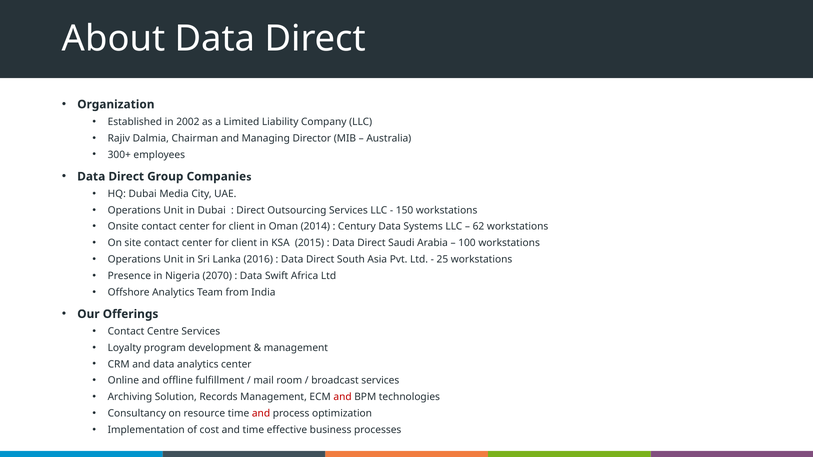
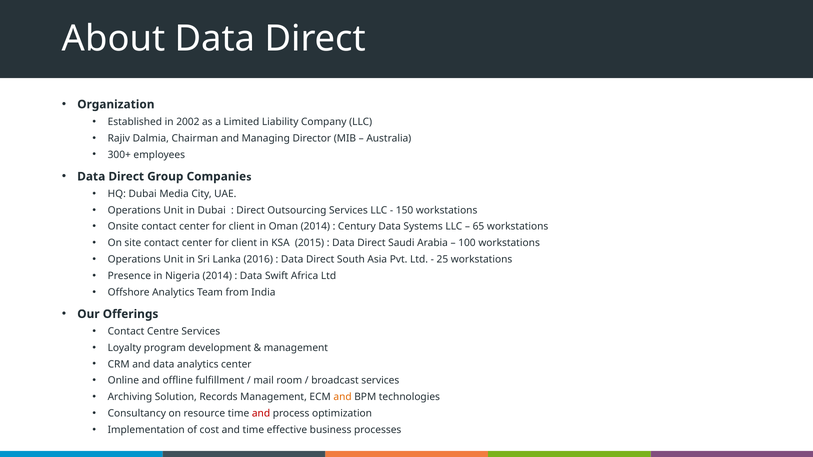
62: 62 -> 65 (478, 227)
Nigeria 2070: 2070 -> 2014 (217, 276)
and colour: red -> orange (343, 397)
